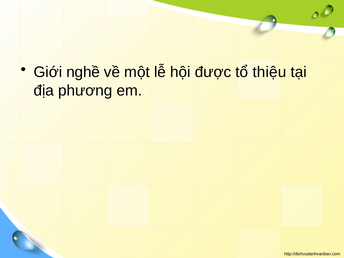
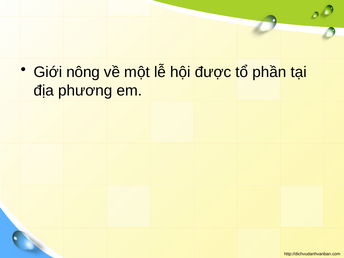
nghề: nghề -> nông (83, 72)
thiệu: thiệu -> phần (269, 72)
